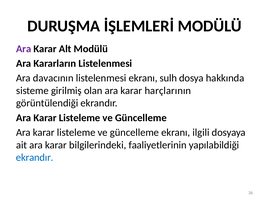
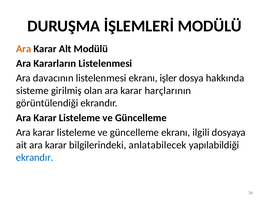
Ara colour: purple -> orange (24, 49)
sulh: sulh -> işler (168, 78)
faaliyetlerinin: faaliyetlerinin -> anlatabilecek (158, 145)
